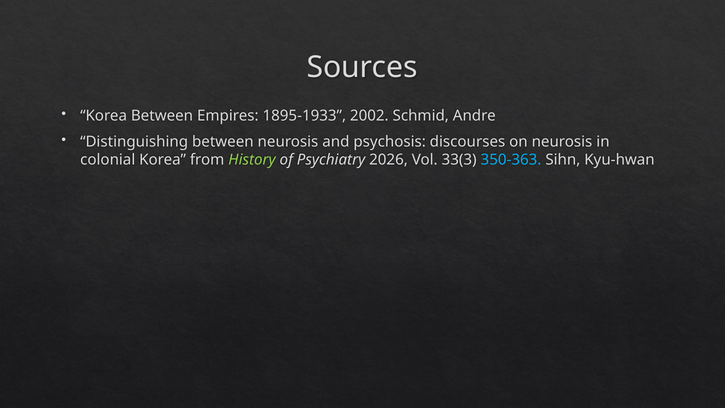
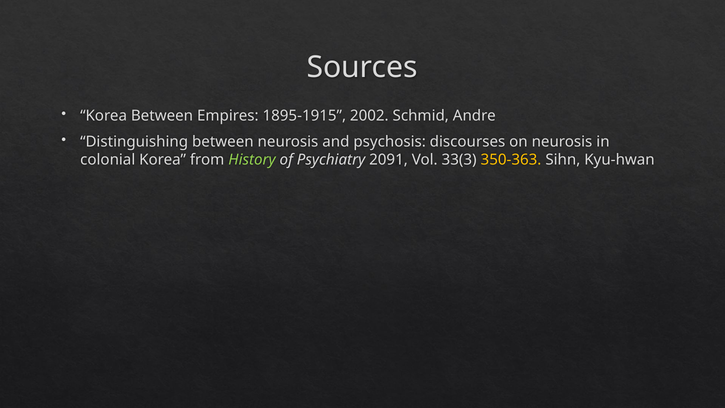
1895-1933: 1895-1933 -> 1895-1915 (304, 116)
2026: 2026 -> 2091 (389, 160)
350-363 colour: light blue -> yellow (511, 160)
